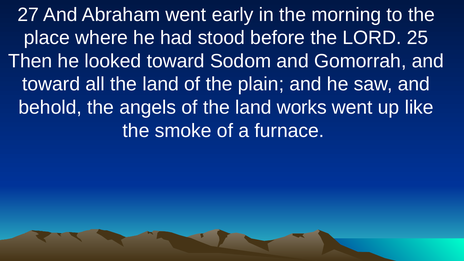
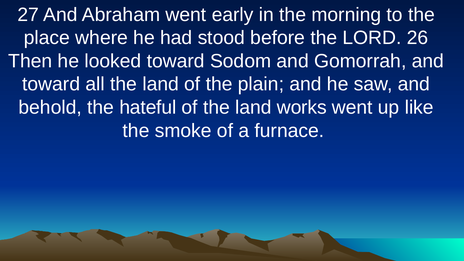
25: 25 -> 26 (418, 38)
angels: angels -> hateful (148, 107)
